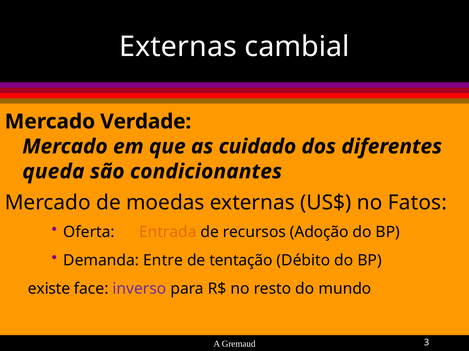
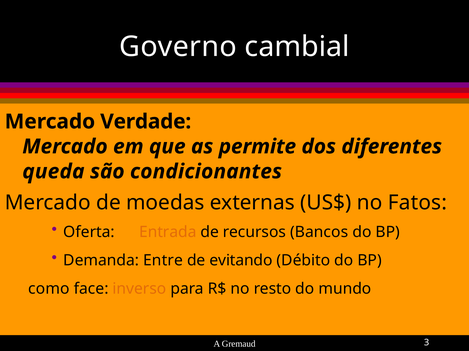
Externas: Externas -> Governo (178, 47)
cuidado: cuidado -> permite (257, 147)
Adoção: Adoção -> Bancos (319, 232)
tentação: tentação -> evitando (241, 261)
existe: existe -> como (49, 289)
inverso colour: purple -> orange (139, 289)
